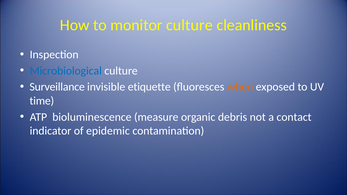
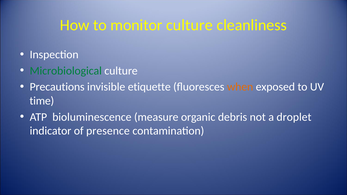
Microbiological colour: blue -> green (66, 71)
Surveillance: Surveillance -> Precautions (57, 87)
contact: contact -> droplet (294, 117)
epidemic: epidemic -> presence (108, 131)
